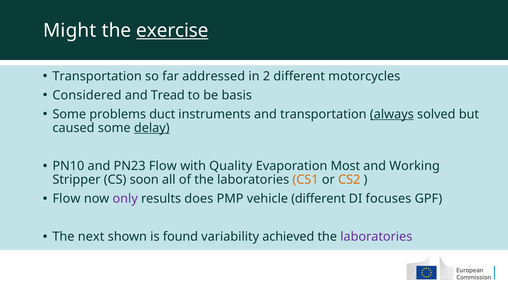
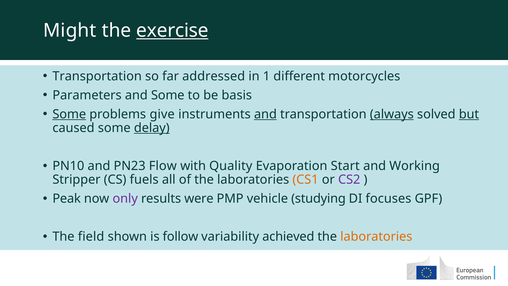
2: 2 -> 1 (266, 76)
Considered: Considered -> Parameters (87, 95)
and Tread: Tread -> Some (168, 95)
Some underline: none -> present (69, 114)
duct: duct -> give (162, 114)
and underline: none -> present (265, 114)
but underline: none -> present (469, 114)
Most: Most -> Start (345, 166)
soon: soon -> fuels (144, 180)
CS2 colour: orange -> purple (349, 180)
Flow: Flow -> Peak (67, 199)
does: does -> were (199, 199)
vehicle different: different -> studying (318, 199)
next: next -> field (91, 237)
found: found -> follow (180, 237)
laboratories colour: purple -> orange (376, 237)
